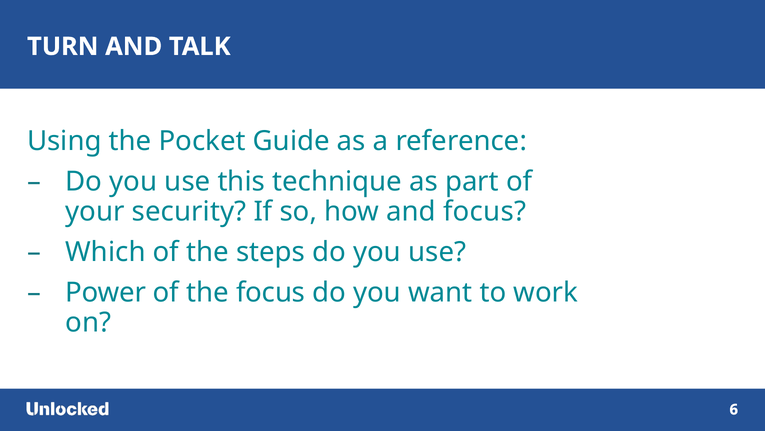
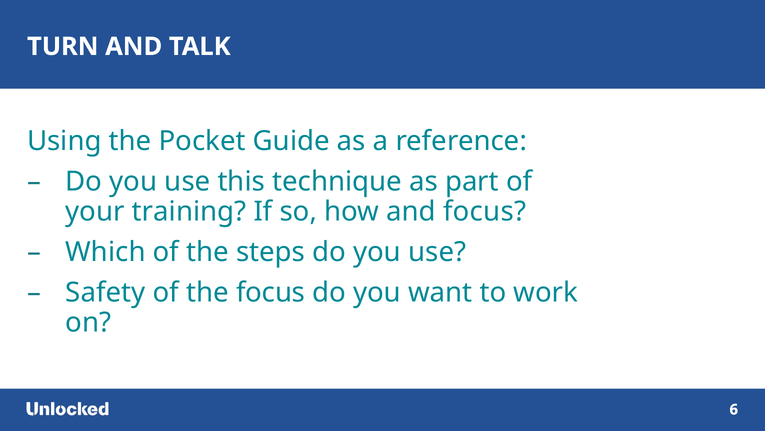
security: security -> training (189, 211)
Power: Power -> Safety (105, 292)
